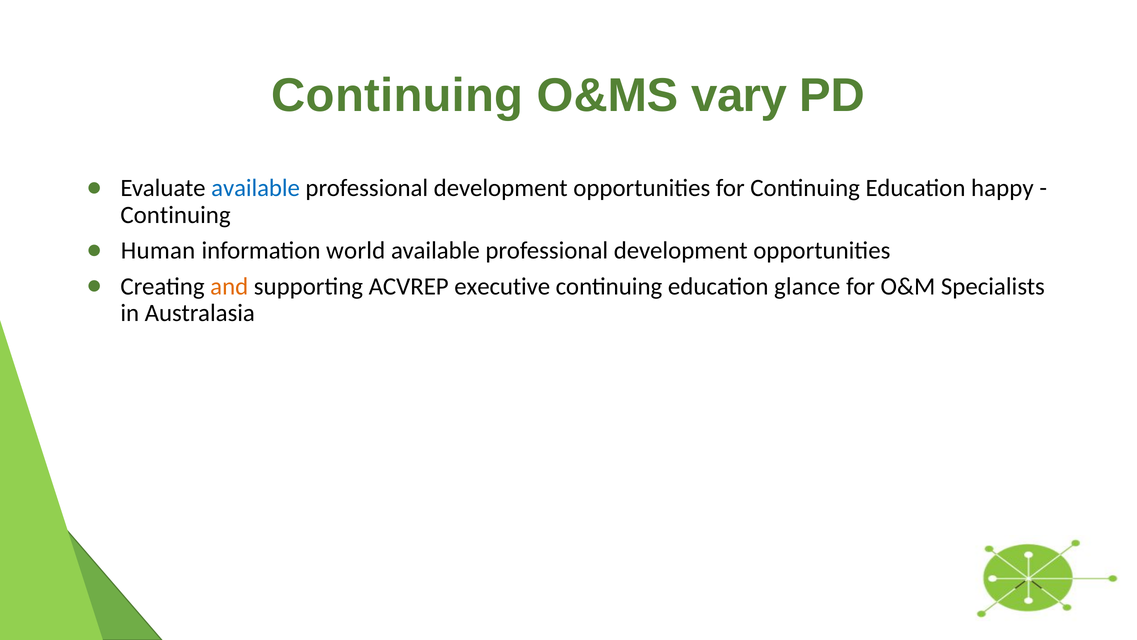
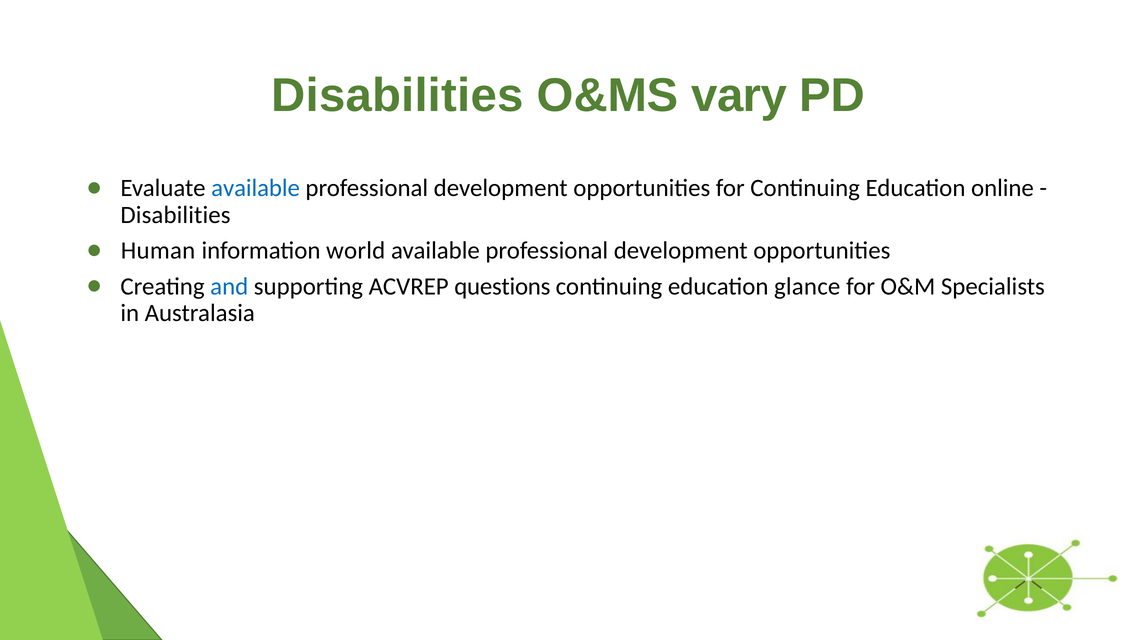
Continuing: Continuing -> Disabilities (397, 96)
happy: happy -> online (1002, 188)
Continuing: Continuing -> Disabilities (175, 215)
and colour: orange -> blue (229, 286)
executive: executive -> questions (502, 286)
